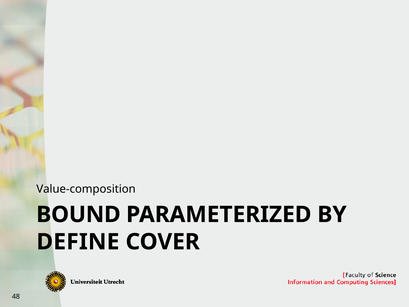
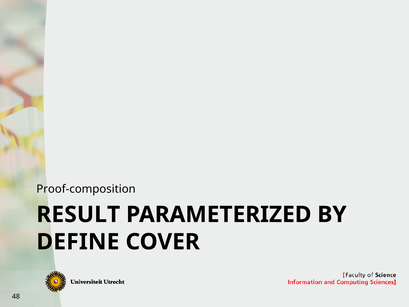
Value-composition: Value-composition -> Proof-composition (86, 189)
BOUND: BOUND -> RESULT (78, 214)
